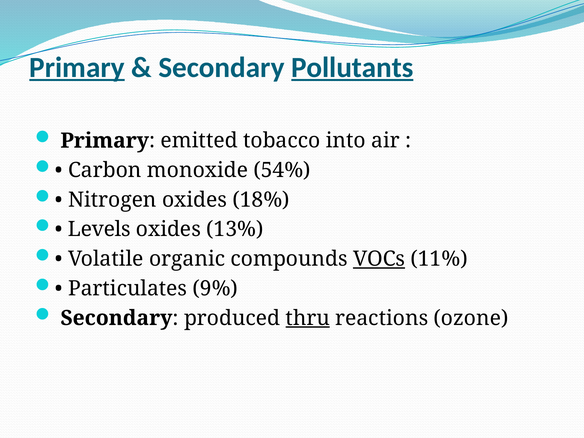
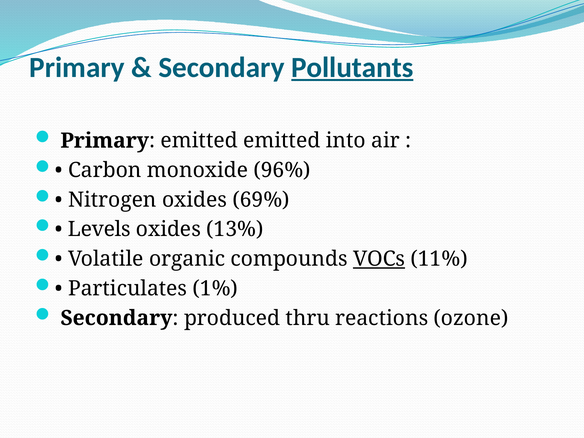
Primary underline: present -> none (77, 67)
emitted tobacco: tobacco -> emitted (282, 141)
54%: 54% -> 96% (282, 170)
18%: 18% -> 69% (261, 200)
9%: 9% -> 1% (215, 288)
thru underline: present -> none (308, 318)
